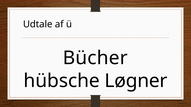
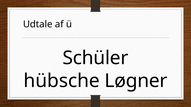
Bücher: Bücher -> Schüler (95, 58)
